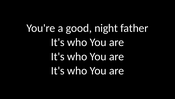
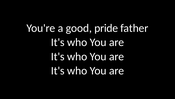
night: night -> pride (106, 28)
